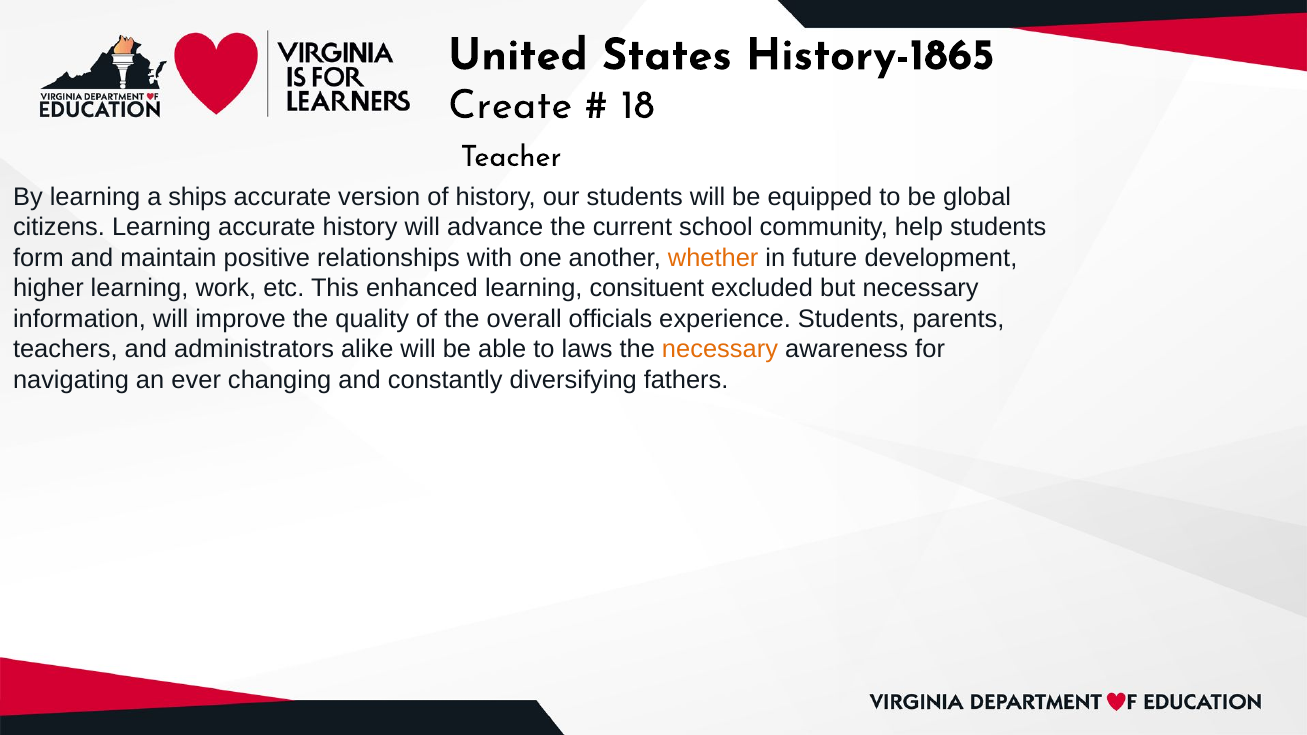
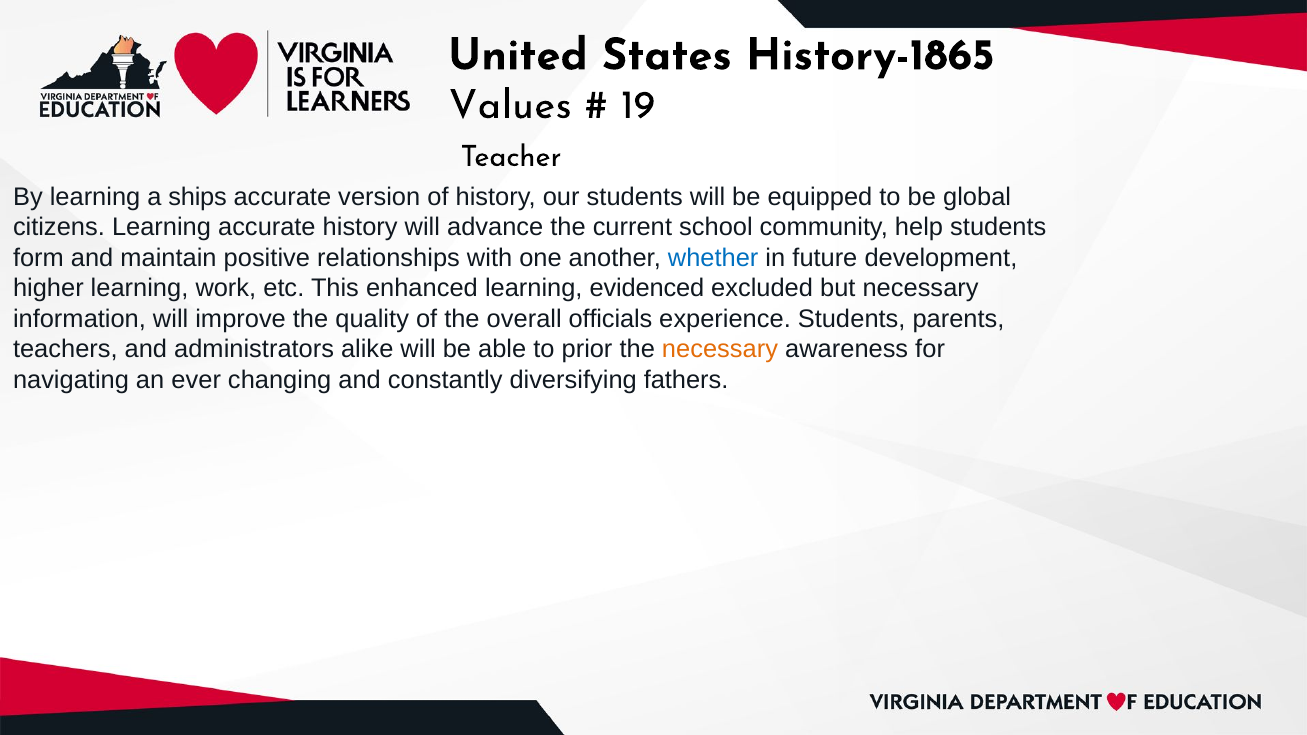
Create: Create -> Values (510, 105)
18: 18 -> 19 (638, 105)
whether colour: orange -> blue (713, 258)
consituent: consituent -> evidenced (647, 289)
laws: laws -> prior (587, 350)
